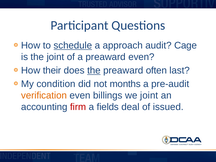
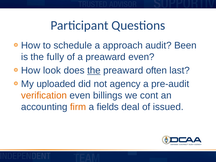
schedule underline: present -> none (73, 45)
Cage: Cage -> Been (185, 45)
the joint: joint -> fully (55, 57)
their: their -> look (52, 70)
condition: condition -> uploaded (56, 84)
months: months -> agency (125, 84)
we joint: joint -> cont (149, 95)
firm colour: red -> orange (78, 107)
